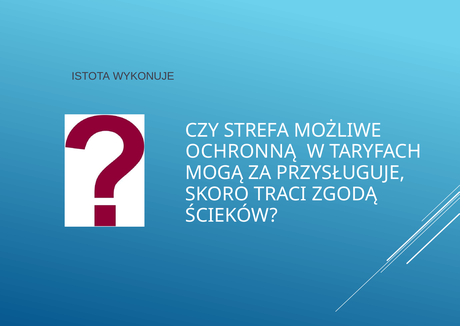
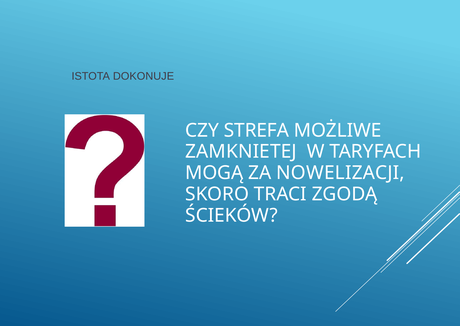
WYKONUJE: WYKONUJE -> DOKONUJE (143, 76)
OCHRONNĄ: OCHRONNĄ -> ZAMKNIETEJ (241, 151)
PRZYSŁUGUJE: PRZYSŁUGUJE -> NOWELIZACJI (340, 173)
